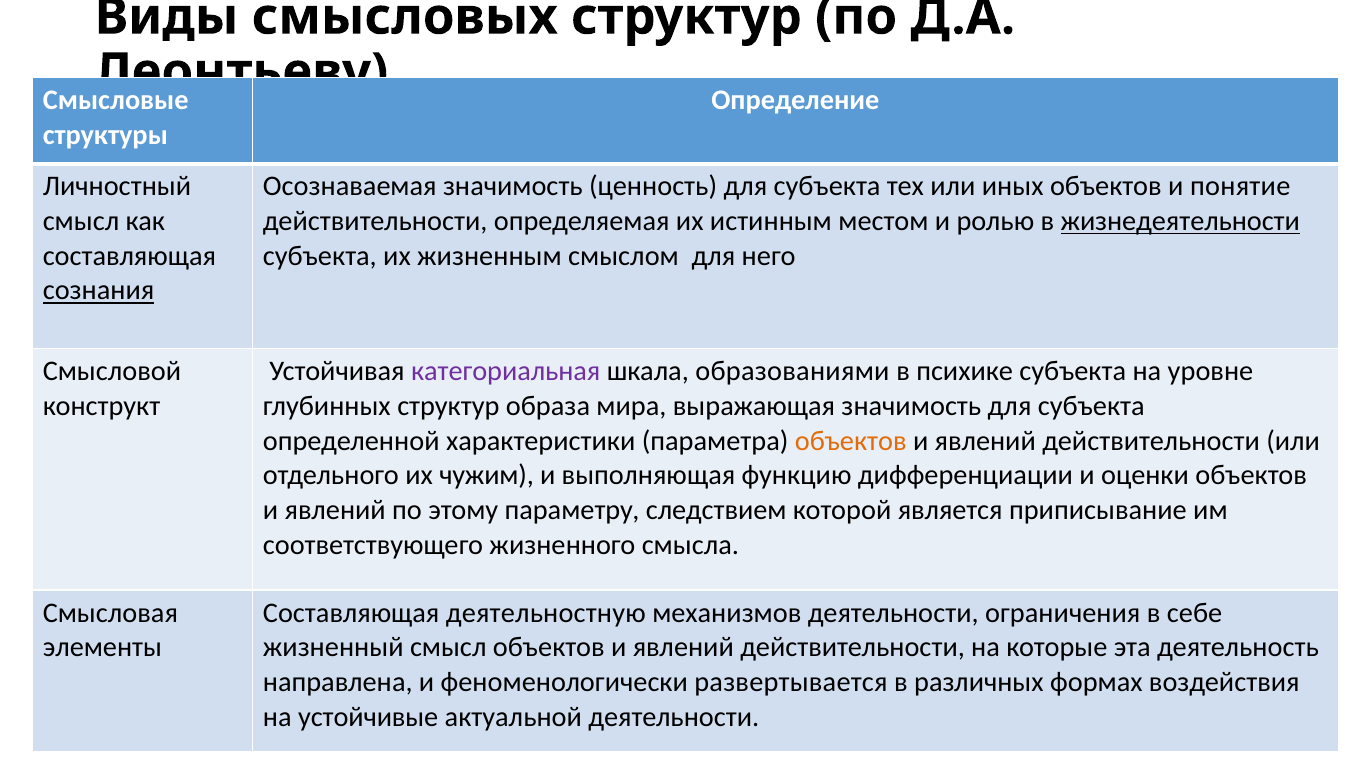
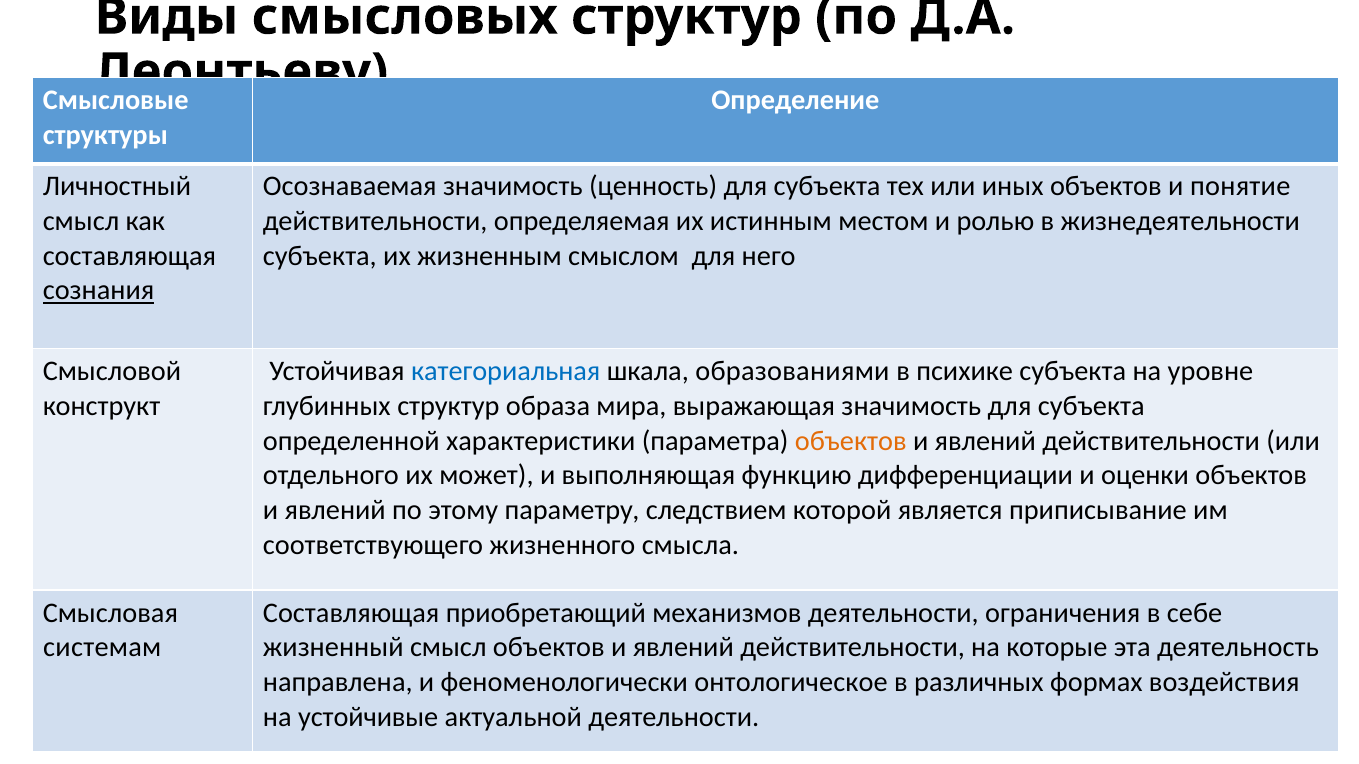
жизнедеятельности underline: present -> none (1180, 221)
категориальная colour: purple -> blue (506, 372)
чужим: чужим -> может (486, 476)
деятельностную: деятельностную -> приобретающий (546, 613)
элементы: элементы -> системам (102, 648)
развертывается: развертывается -> онтологическое (791, 682)
